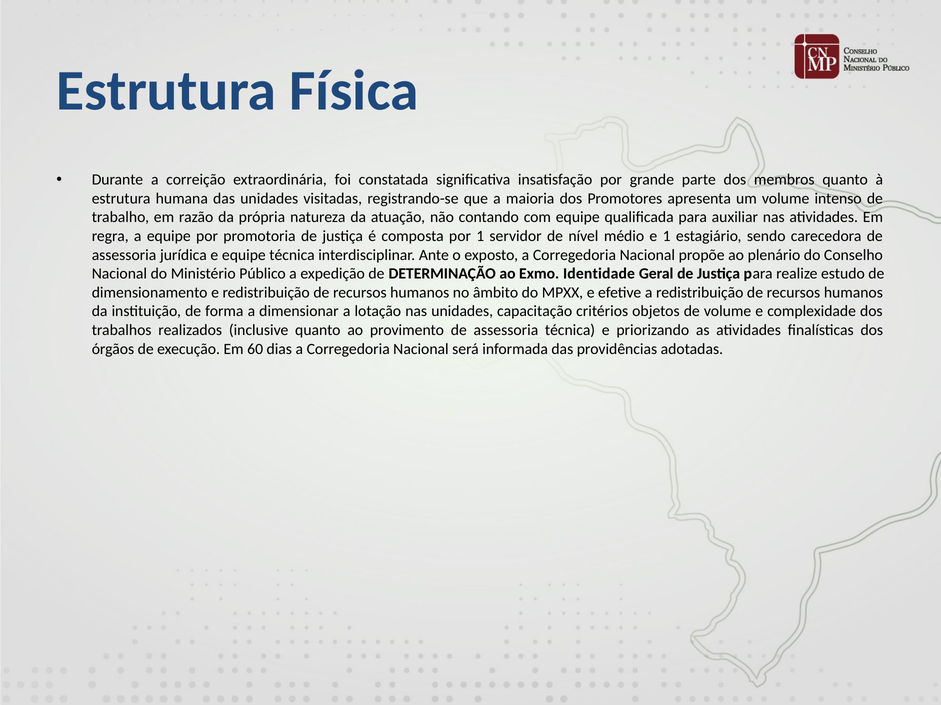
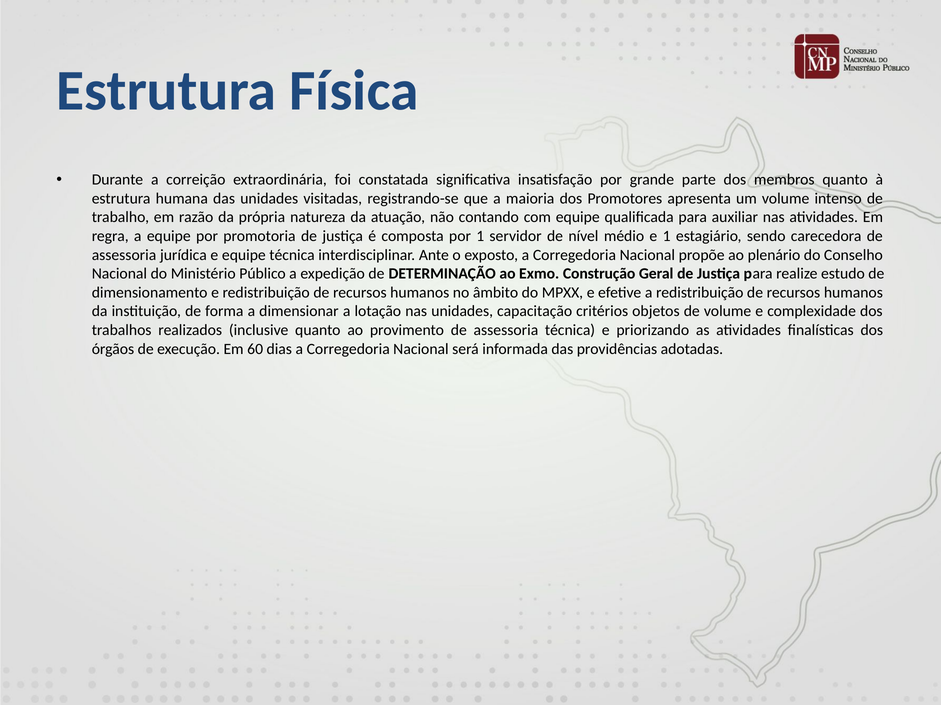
Identidade: Identidade -> Construção (599, 274)
